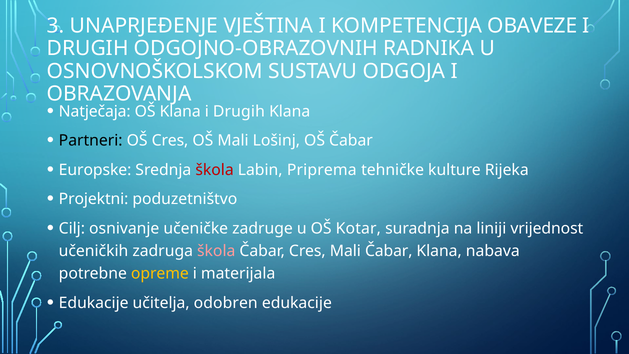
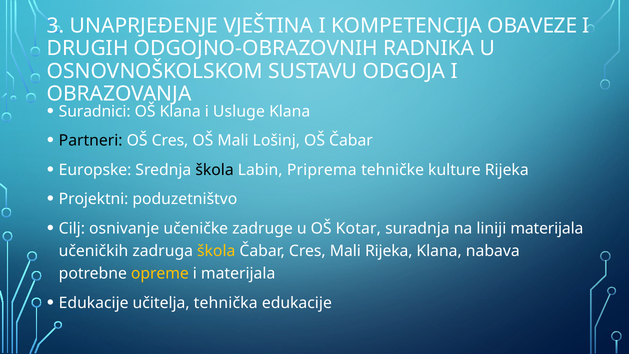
Natječaja: Natječaja -> Suradnici (95, 111)
Klana i Drugih: Drugih -> Usluge (239, 111)
škola colour: red -> black (215, 170)
liniji vrijednost: vrijednost -> materijala (547, 228)
škola colour: pink -> yellow (216, 251)
Mali Čabar: Čabar -> Rijeka (389, 251)
odobren: odobren -> tehnička (226, 303)
